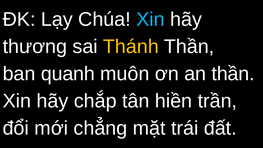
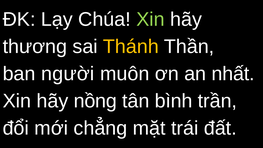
Xin colour: light blue -> light green (150, 19)
quanh: quanh -> người (68, 74)
an thần: thần -> nhất (233, 74)
chắp: chắp -> nồng (95, 101)
hiền: hiền -> bình (174, 101)
